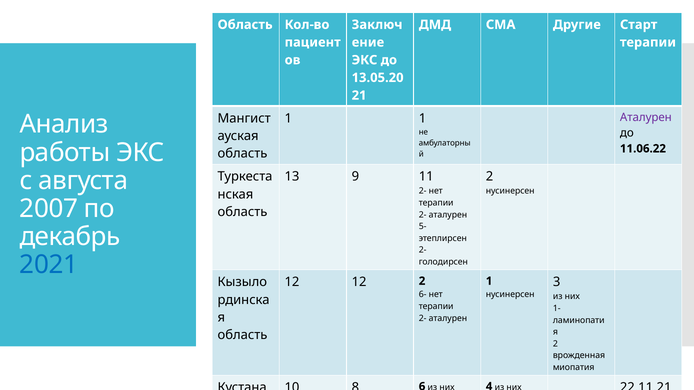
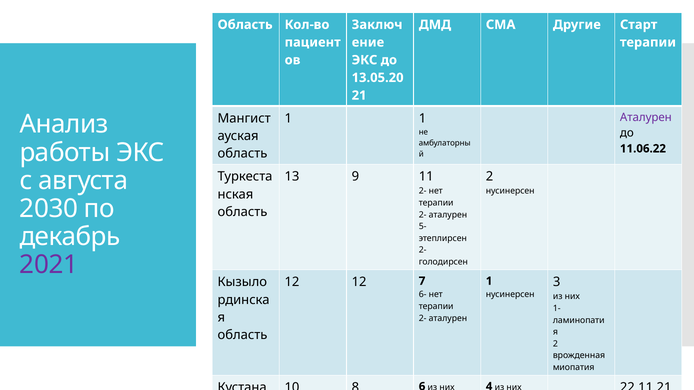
2007: 2007 -> 2030 (49, 209)
2021 colour: blue -> purple (49, 265)
12 2: 2 -> 7 (422, 281)
